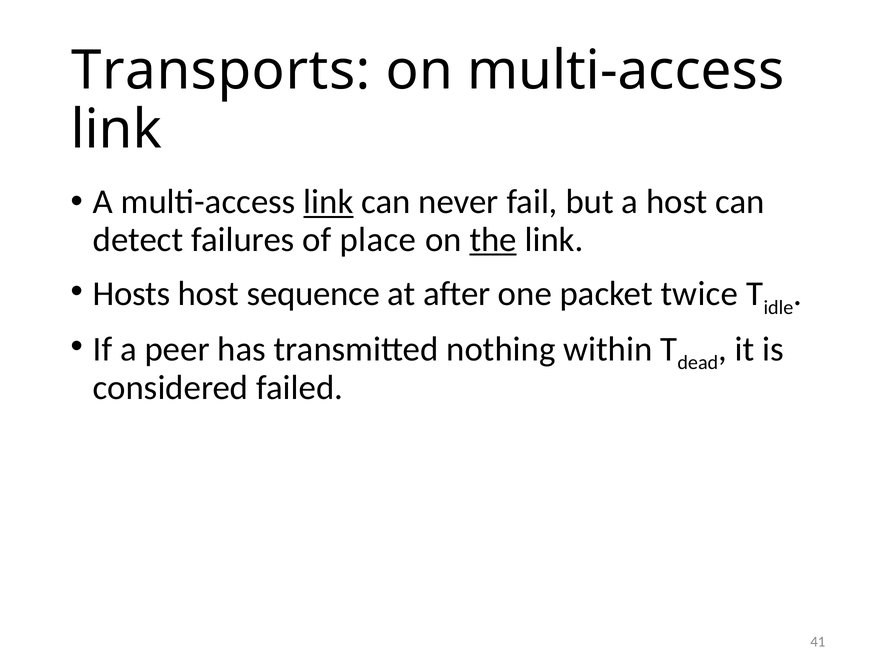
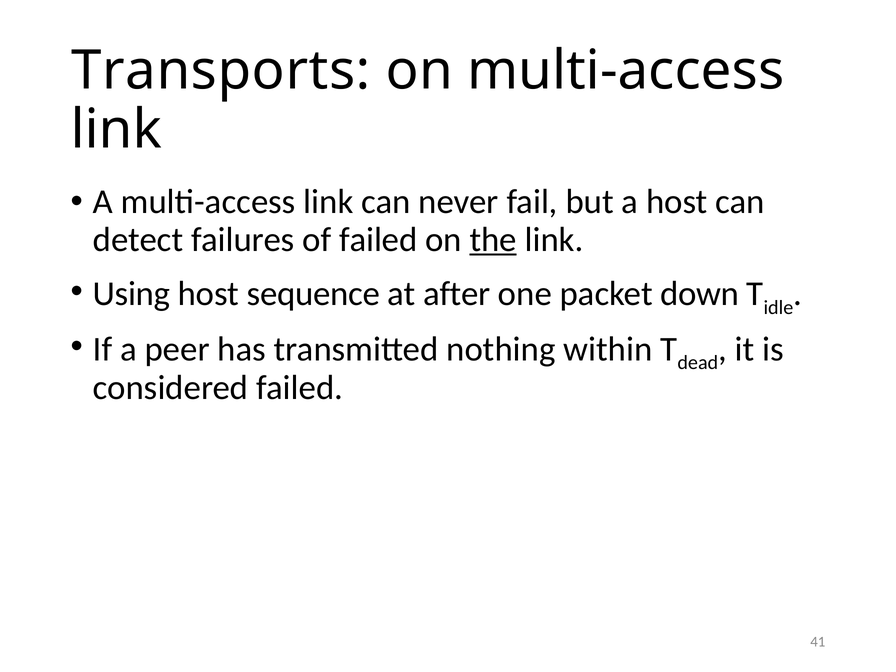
link underline: present -> none (328, 202)
of place: place -> failed (378, 240)
Hosts: Hosts -> Using (132, 294)
twice: twice -> down (700, 294)
